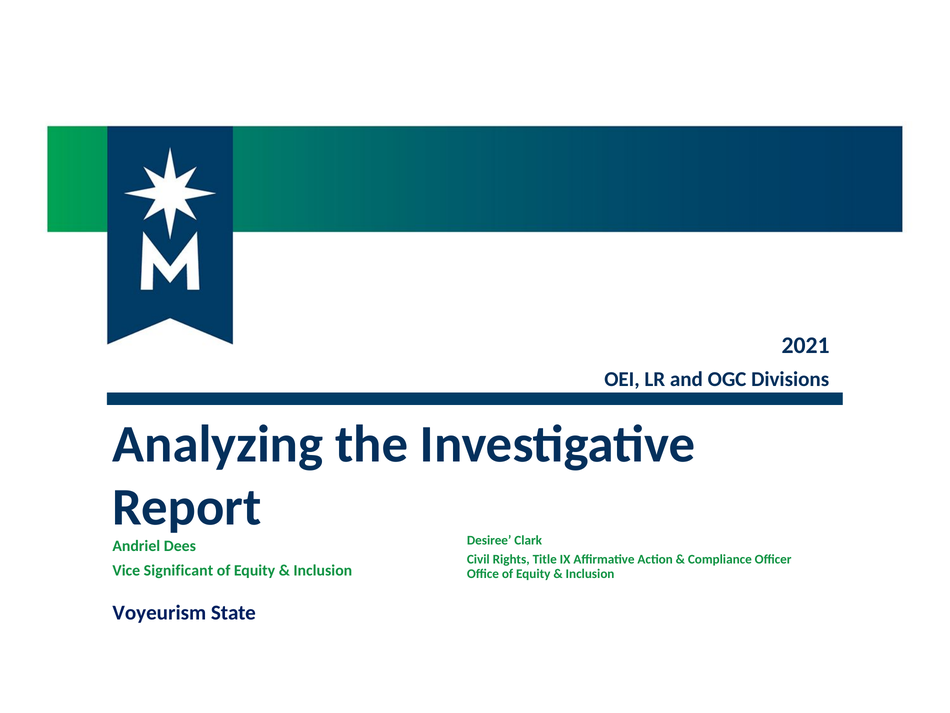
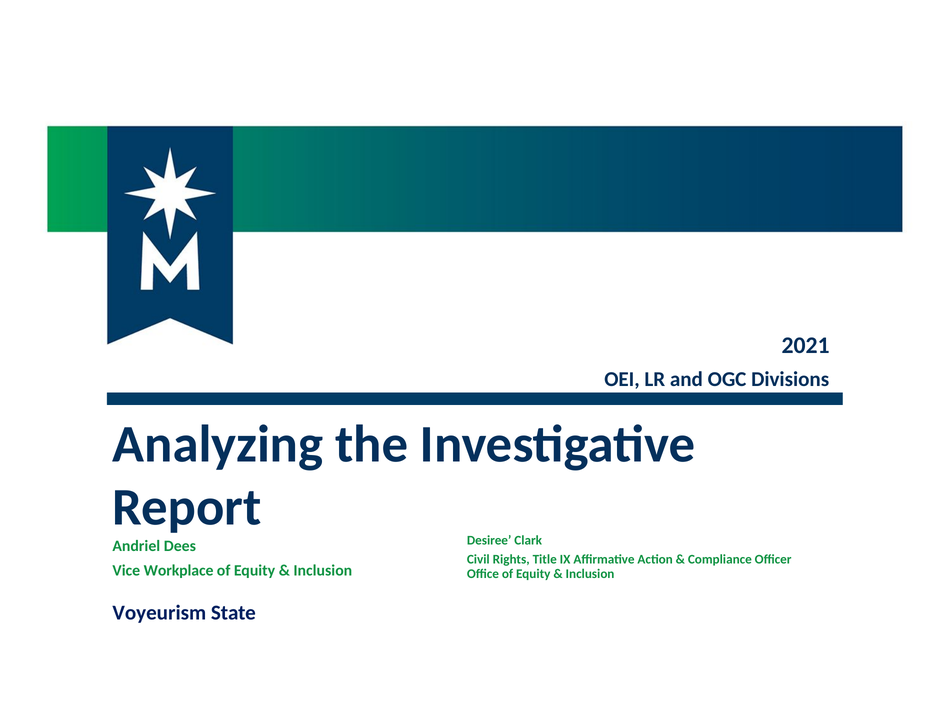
Significant: Significant -> Workplace (179, 570)
